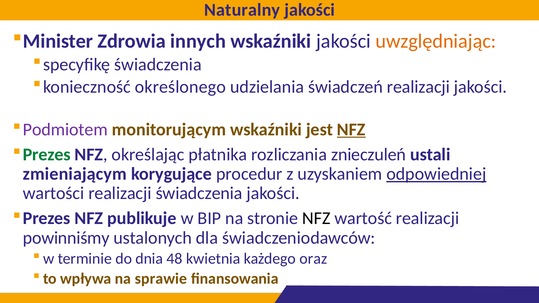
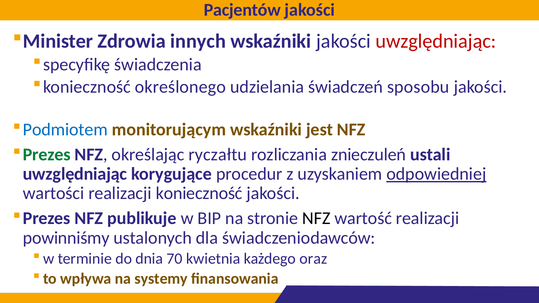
Naturalny: Naturalny -> Pacjentów (242, 10)
uwzględniając colour: orange -> red (436, 41)
świadczeń realizacji: realizacji -> sposobu (418, 87)
Podmiotem colour: purple -> blue (65, 130)
NFZ underline: present -> none (351, 130)
płatnika: płatnika -> ryczałtu (218, 155)
zmieniającym: zmieniającym -> uwzględniając (75, 174)
realizacji świadczenia: świadczenia -> konieczność (199, 193)
48: 48 -> 70 (175, 259)
sprawie: sprawie -> systemy (161, 279)
